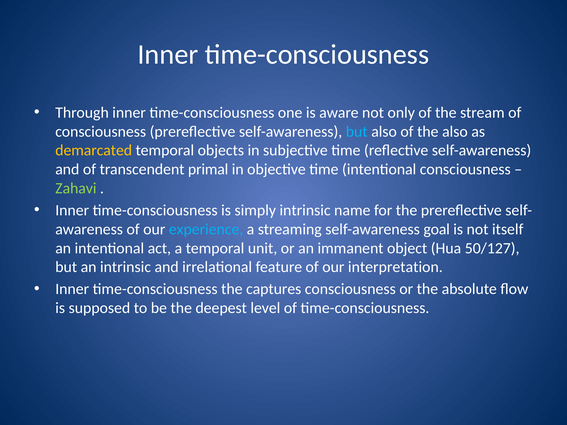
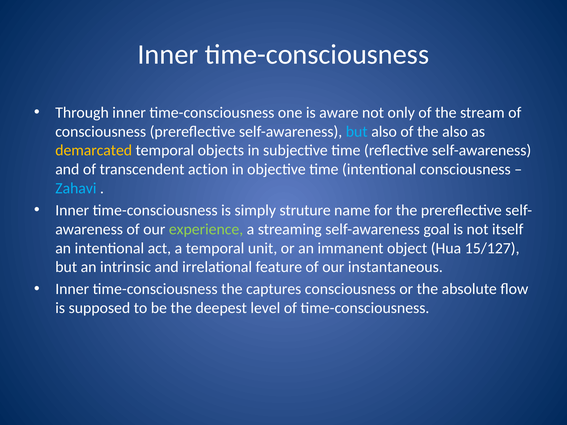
primal: primal -> action (208, 169)
Zahavi colour: light green -> light blue (76, 188)
simply intrinsic: intrinsic -> struture (305, 210)
experience colour: light blue -> light green (206, 229)
50/127: 50/127 -> 15/127 (492, 248)
interpretation: interpretation -> instantaneous (395, 267)
